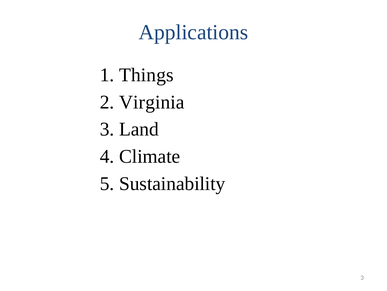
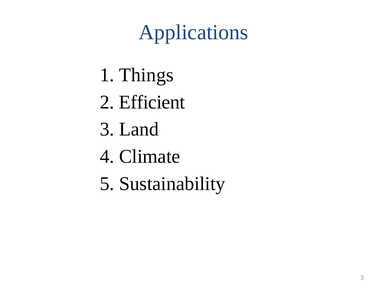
Virginia: Virginia -> Efficient (152, 102)
